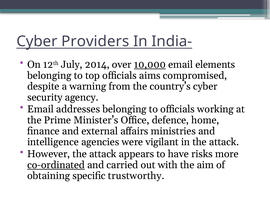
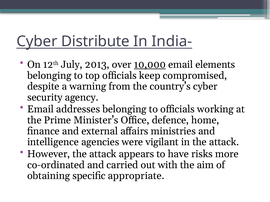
Providers: Providers -> Distribute (95, 41)
2014: 2014 -> 2013 (97, 65)
aims: aims -> keep (150, 76)
co-ordinated underline: present -> none (56, 165)
trustworthy: trustworthy -> appropriate (136, 176)
